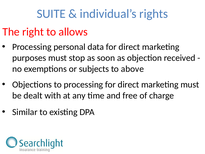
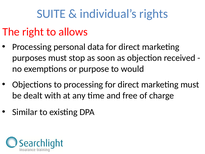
subjects: subjects -> purpose (94, 69)
above: above -> would (132, 69)
